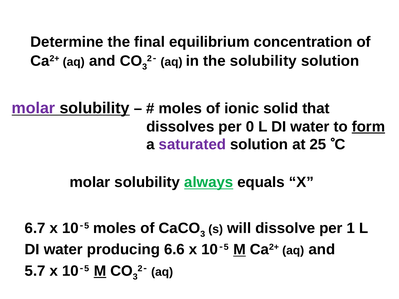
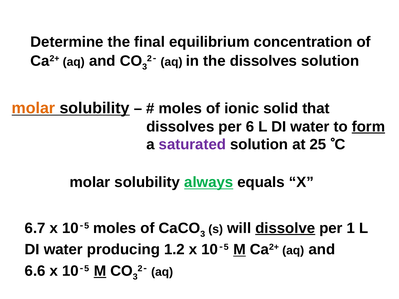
the solubility: solubility -> dissolves (263, 61)
molar colour: purple -> orange (33, 108)
0: 0 -> 6 (250, 127)
dissolve underline: none -> present (285, 228)
6.6: 6.6 -> 1.2 (174, 249)
5.7: 5.7 -> 6.6 (35, 271)
